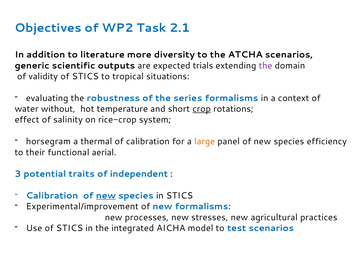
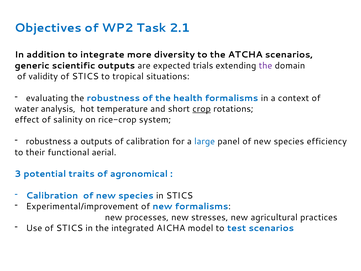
literature: literature -> integrate (102, 55)
series: series -> health (188, 98)
without: without -> analysis (58, 109)
horsegram: horsegram -> robustness (48, 141)
a thermal: thermal -> outputs (96, 141)
large colour: orange -> blue (205, 141)
independent: independent -> agronomical (139, 174)
new underline: present -> none (106, 195)
